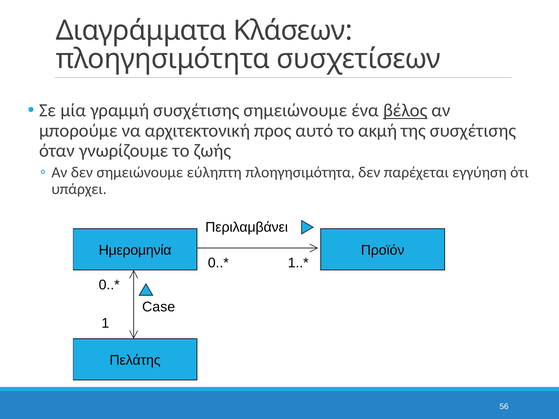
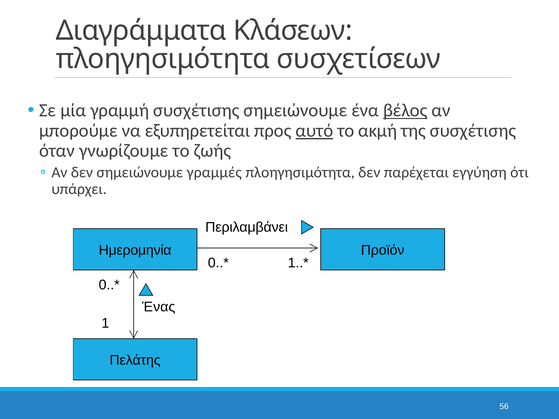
αρχιτεκτονική: αρχιτεκτονική -> εξυπηρετείται (197, 131)
αυτό underline: none -> present (314, 131)
εύληπτη: εύληπτη -> γραμμές (214, 172)
Case: Case -> Ένας (159, 307)
